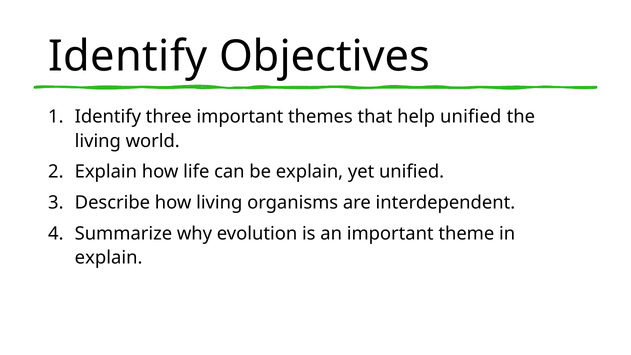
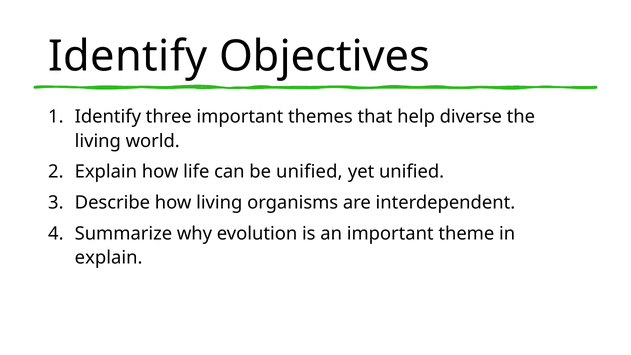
help unified: unified -> diverse (471, 117)
be explain: explain -> unified (309, 172)
